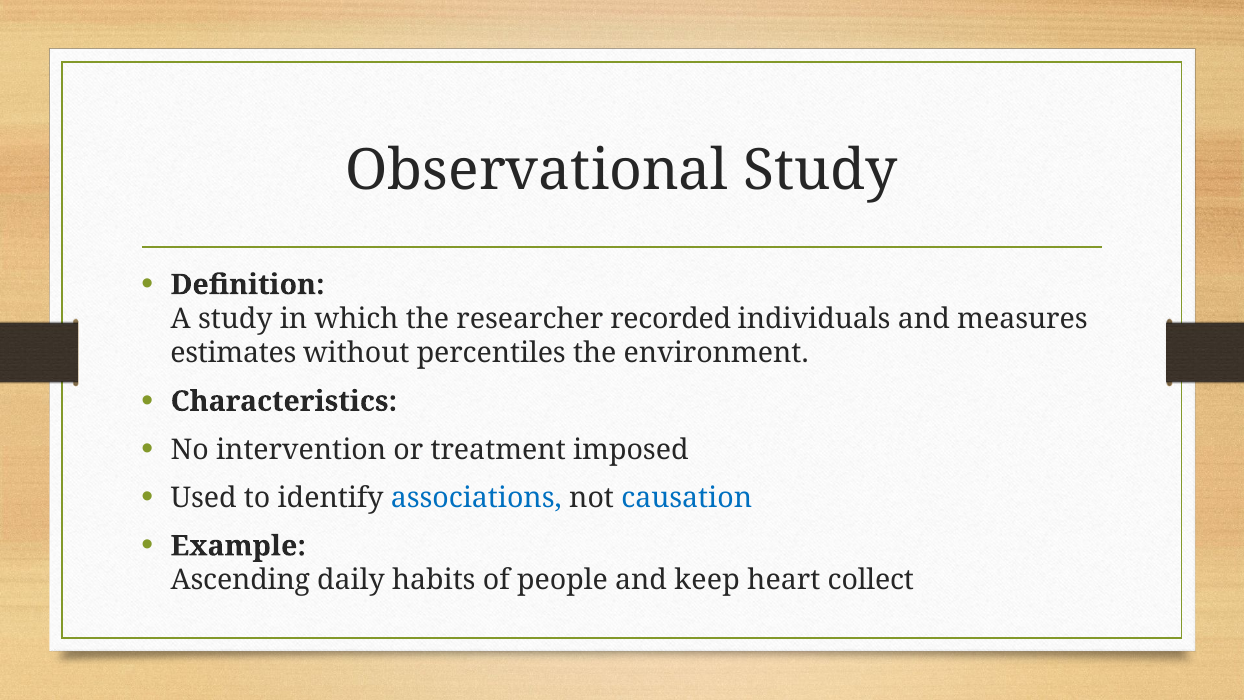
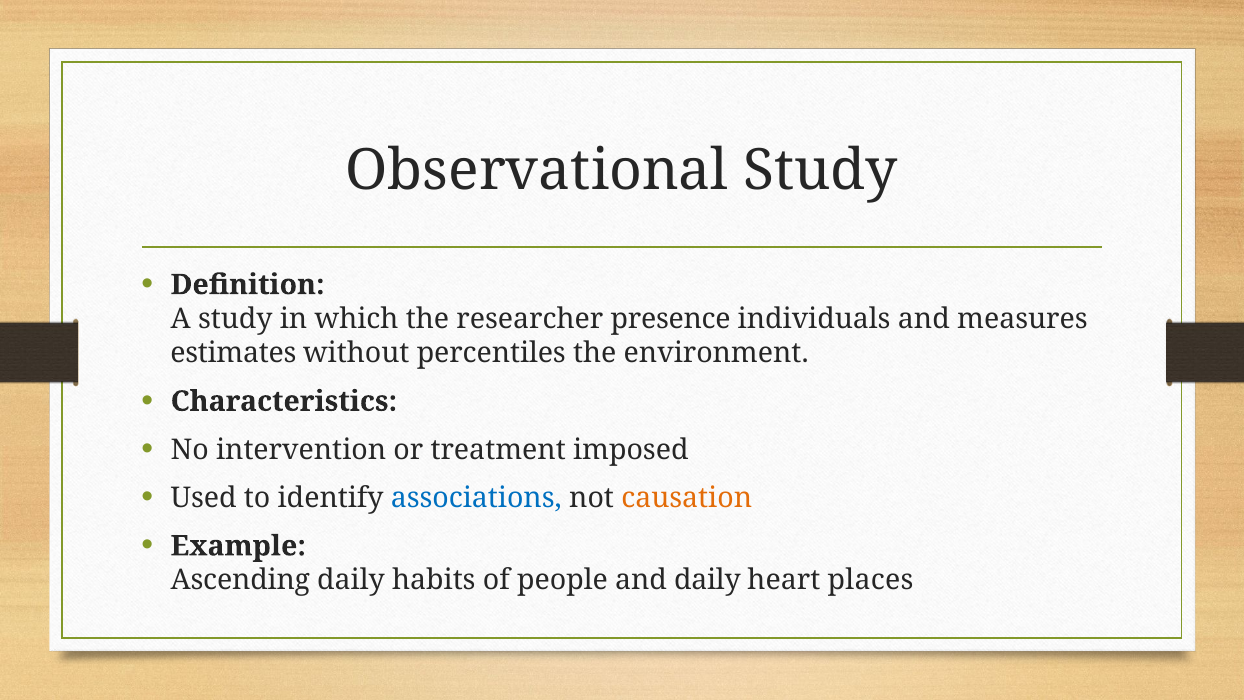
recorded: recorded -> presence (671, 319)
causation colour: blue -> orange (687, 498)
and keep: keep -> daily (707, 580)
collect: collect -> places (871, 580)
